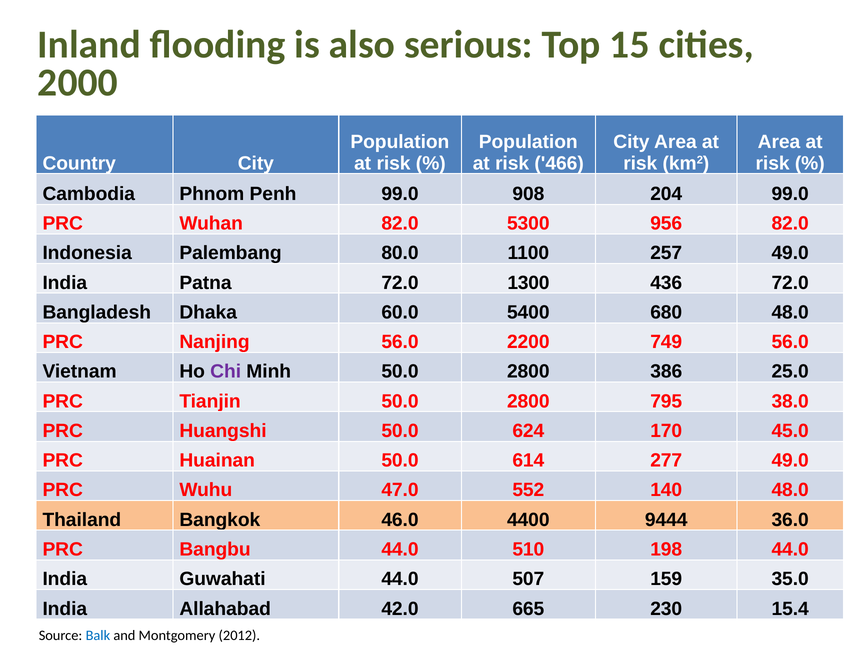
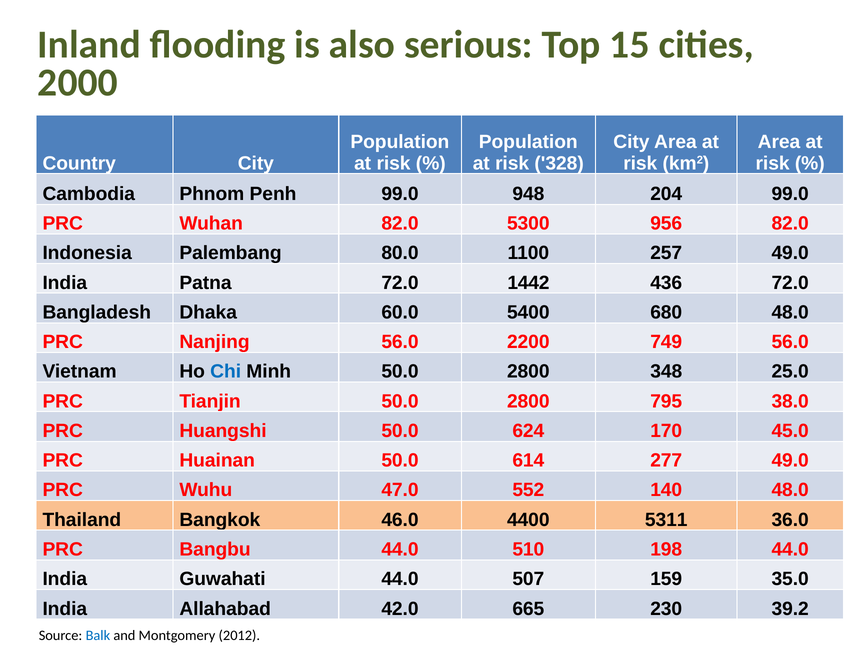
466: 466 -> 328 (559, 164)
908: 908 -> 948 (528, 194)
1300: 1300 -> 1442 (528, 283)
Chi colour: purple -> blue (226, 372)
386: 386 -> 348 (666, 372)
9444: 9444 -> 5311 (666, 520)
15.4: 15.4 -> 39.2 (790, 609)
